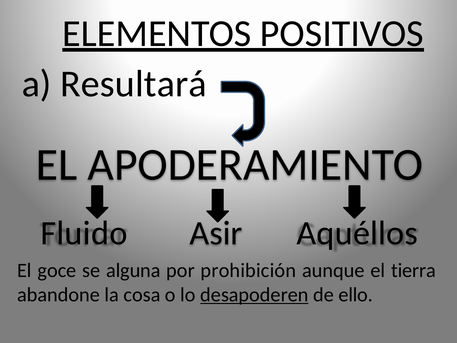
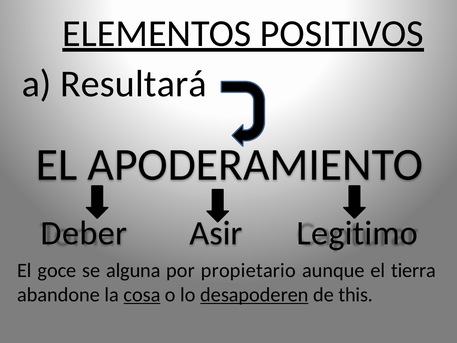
Fluido: Fluido -> Deber (84, 233)
Aquéllos: Aquéllos -> Legitimo (357, 233)
prohibición: prohibición -> propietario (248, 270)
cosa underline: none -> present (142, 295)
ello: ello -> this (356, 295)
